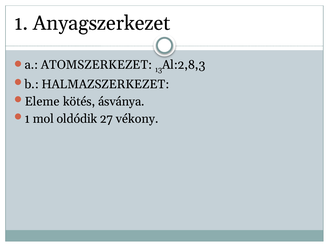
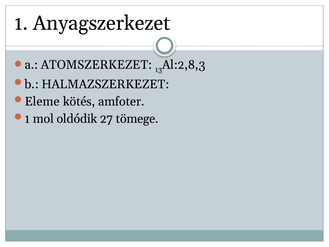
ásványa: ásványa -> amfoter (121, 101)
vékony: vékony -> tömege (137, 119)
